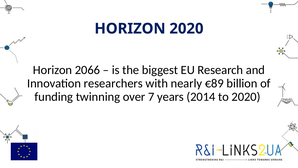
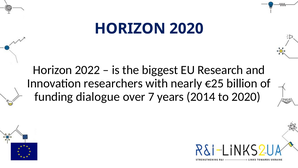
2066: 2066 -> 2022 (87, 70)
€89: €89 -> €25 (214, 83)
twinning: twinning -> dialogue (98, 97)
